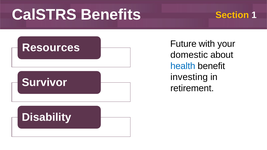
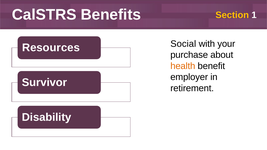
Future: Future -> Social (183, 44)
domestic: domestic -> purchase (189, 55)
health colour: blue -> orange (183, 66)
investing: investing -> employer (189, 77)
